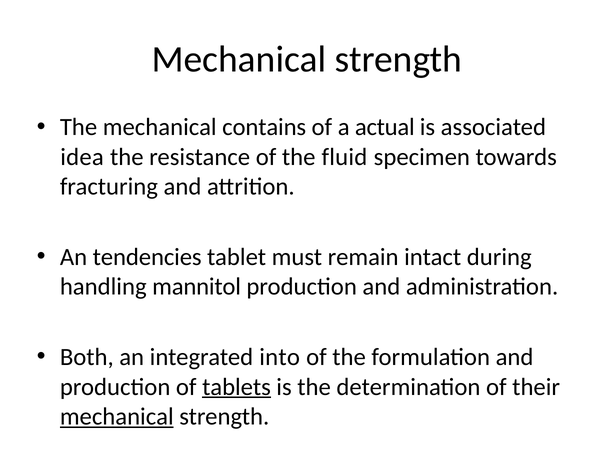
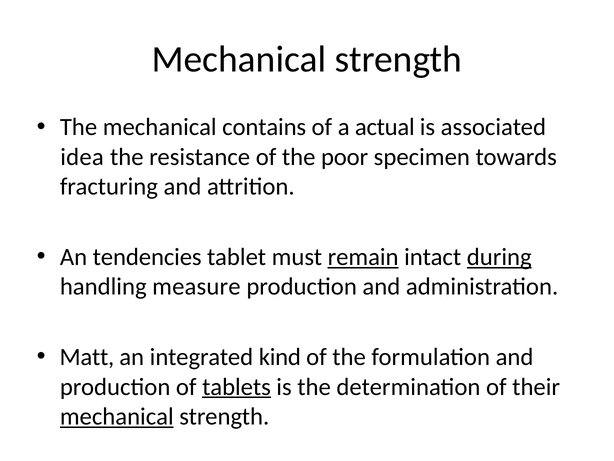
fluid: fluid -> poor (345, 157)
remain underline: none -> present (363, 257)
during underline: none -> present (499, 257)
mannitol: mannitol -> measure (196, 286)
Both: Both -> Matt (87, 357)
into: into -> kind (280, 357)
